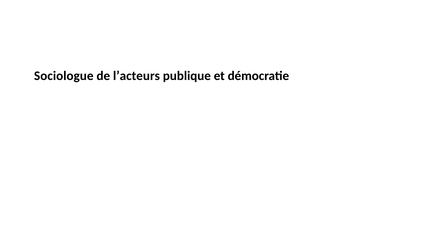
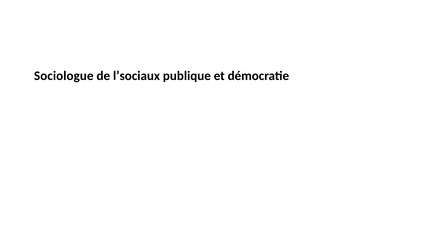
l’acteurs: l’acteurs -> l’sociaux (136, 76)
